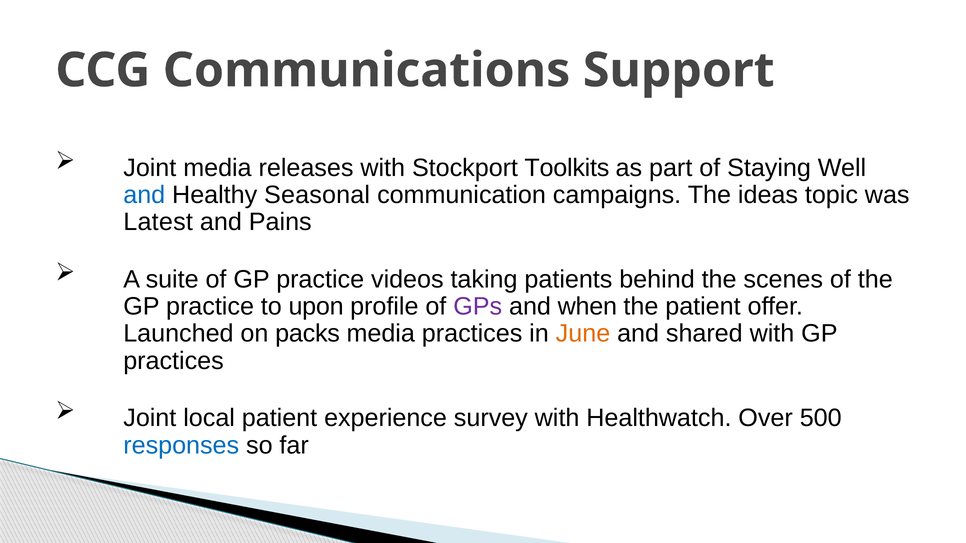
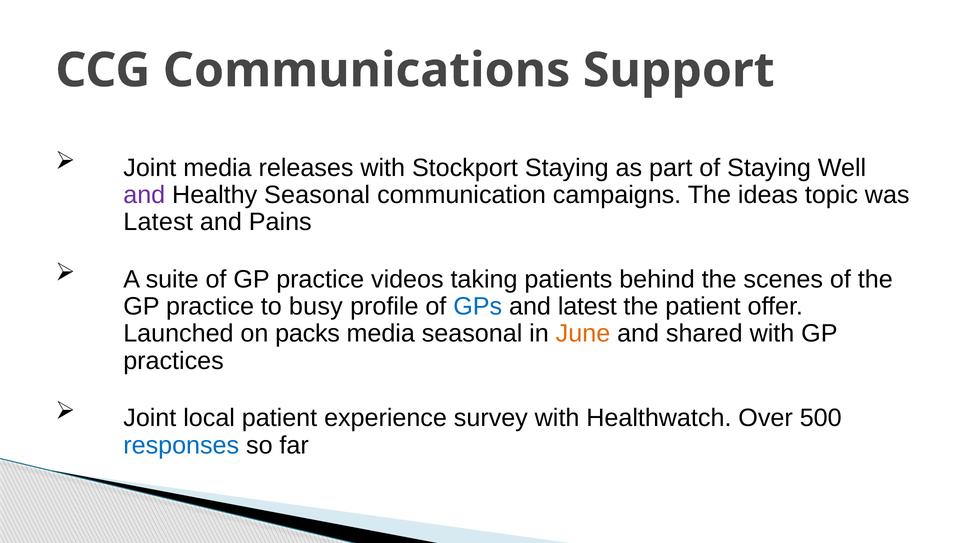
Stockport Toolkits: Toolkits -> Staying (567, 168)
and colour: blue -> purple (144, 195)
upon: upon -> busy (316, 307)
GPs colour: purple -> blue (478, 307)
and when: when -> latest (587, 307)
media practices: practices -> seasonal (472, 334)
